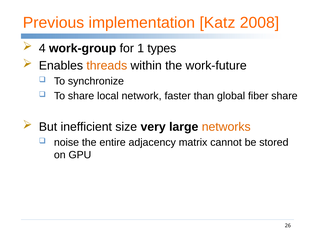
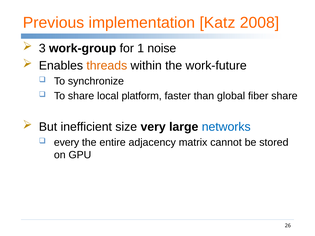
4: 4 -> 3 (42, 48)
types: types -> noise (162, 48)
network: network -> platform (142, 96)
networks colour: orange -> blue (226, 127)
noise: noise -> every (67, 143)
